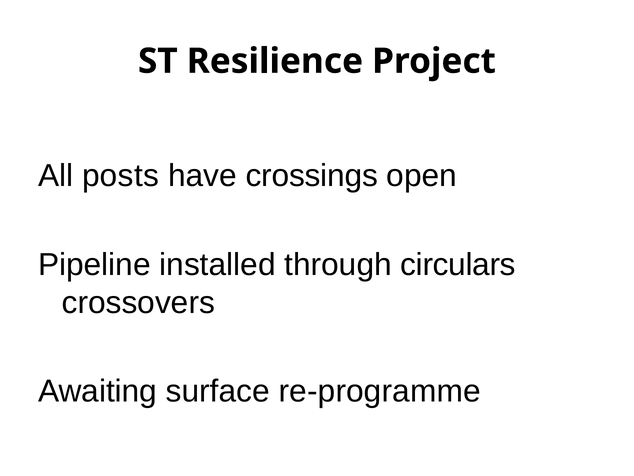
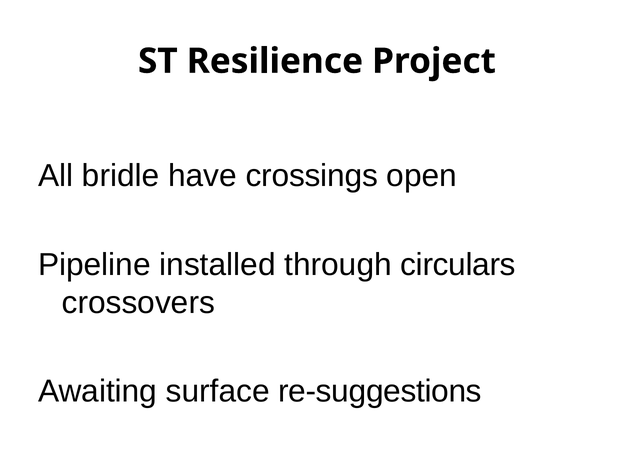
posts: posts -> bridle (121, 176)
re-programme: re-programme -> re-suggestions (380, 391)
